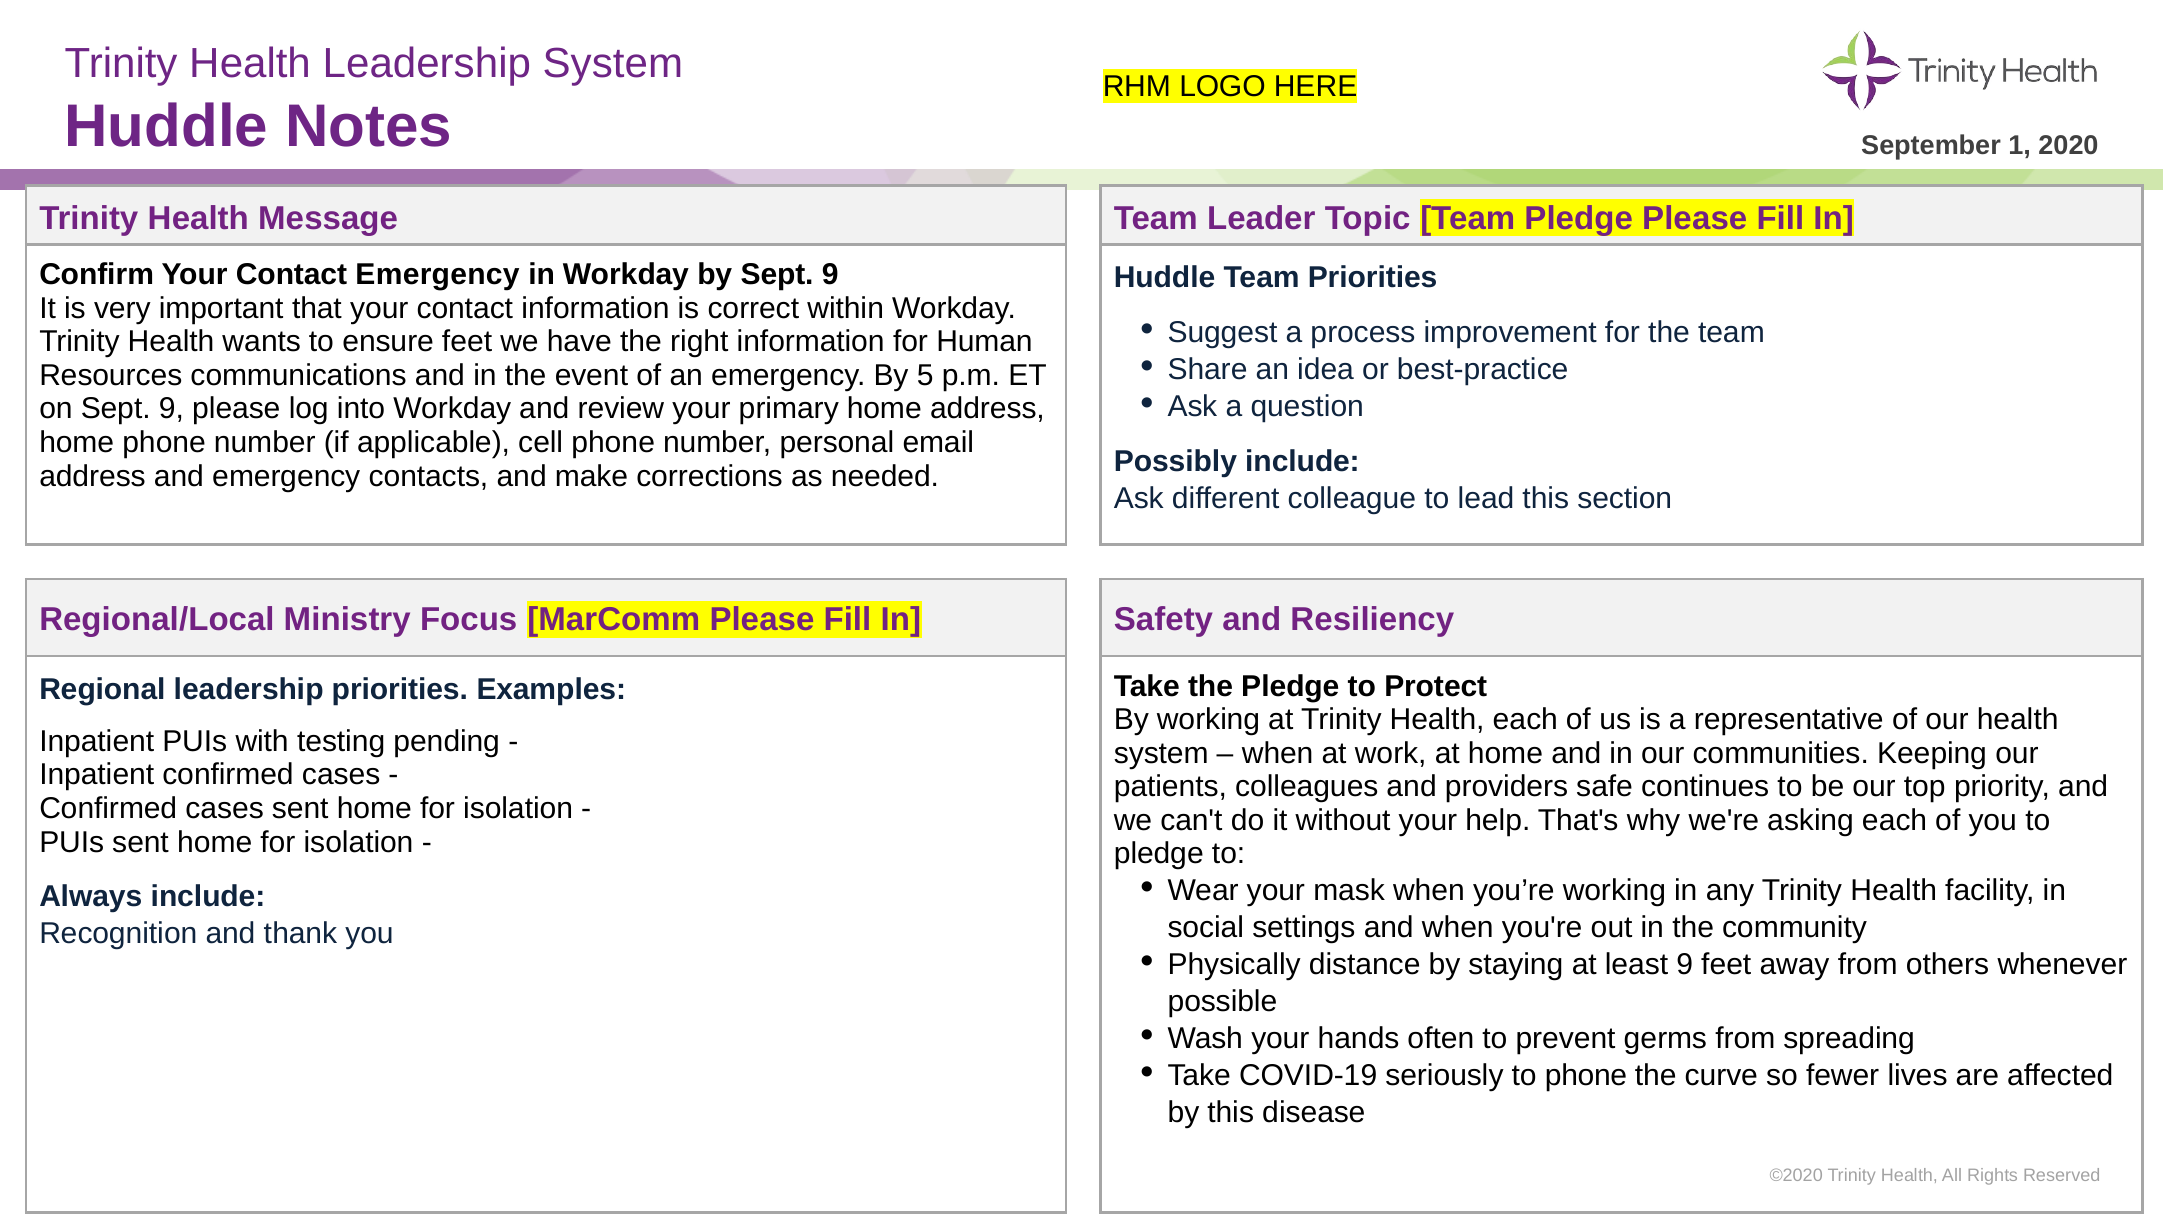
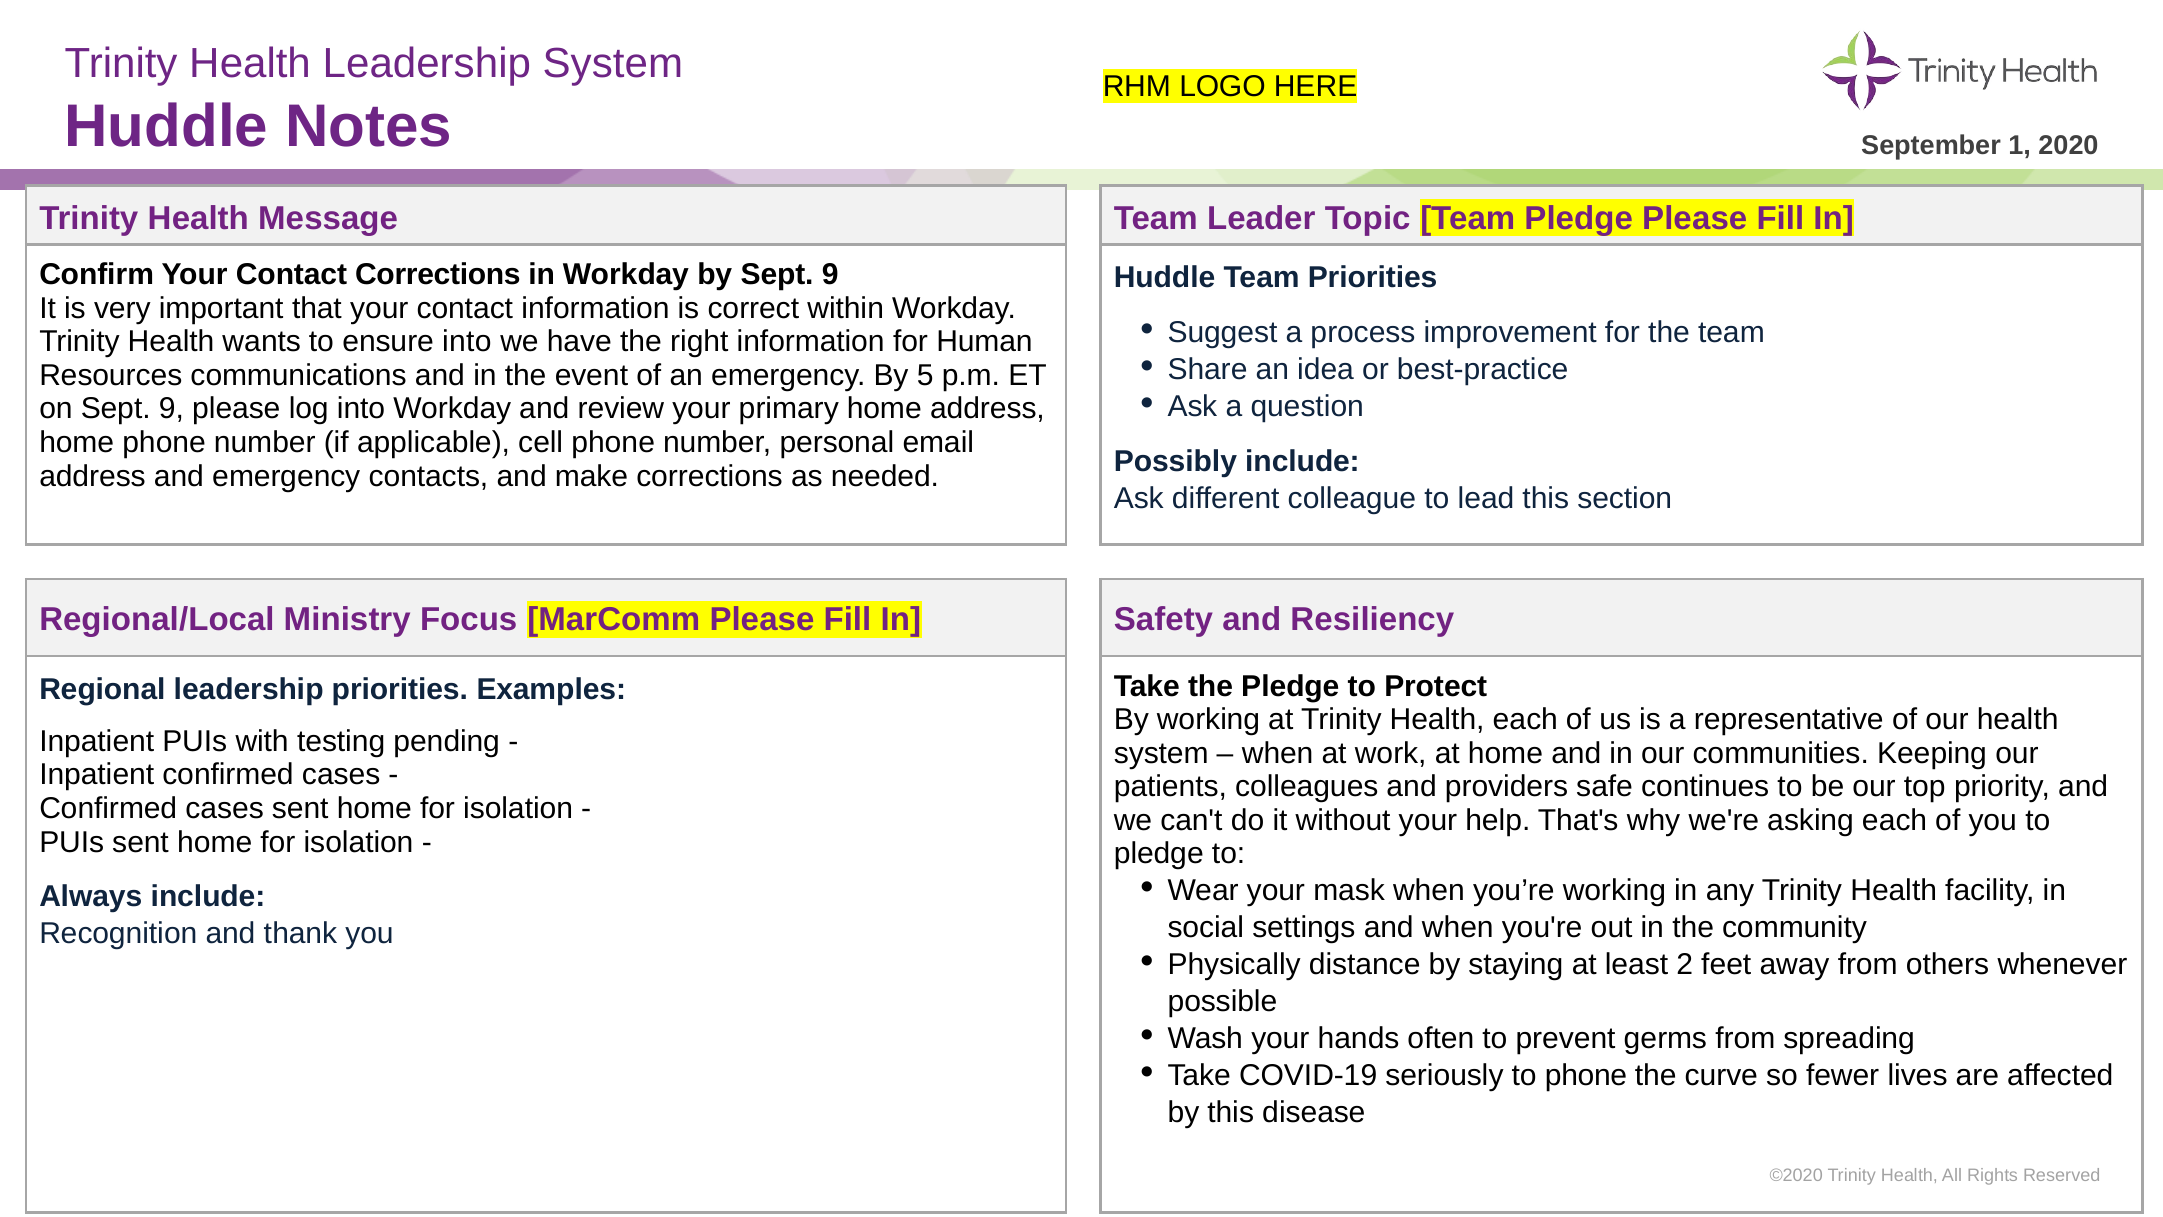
Contact Emergency: Emergency -> Corrections (438, 275)
ensure feet: feet -> into (467, 342)
least 9: 9 -> 2 (1685, 964)
